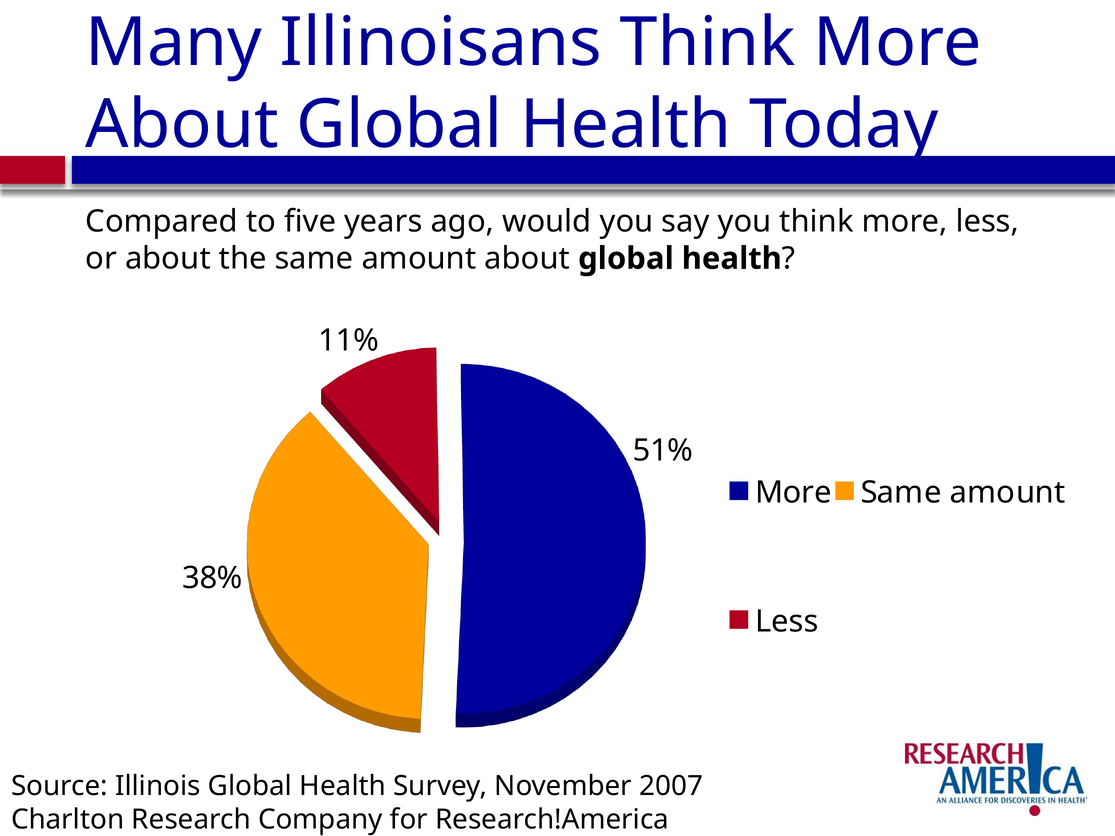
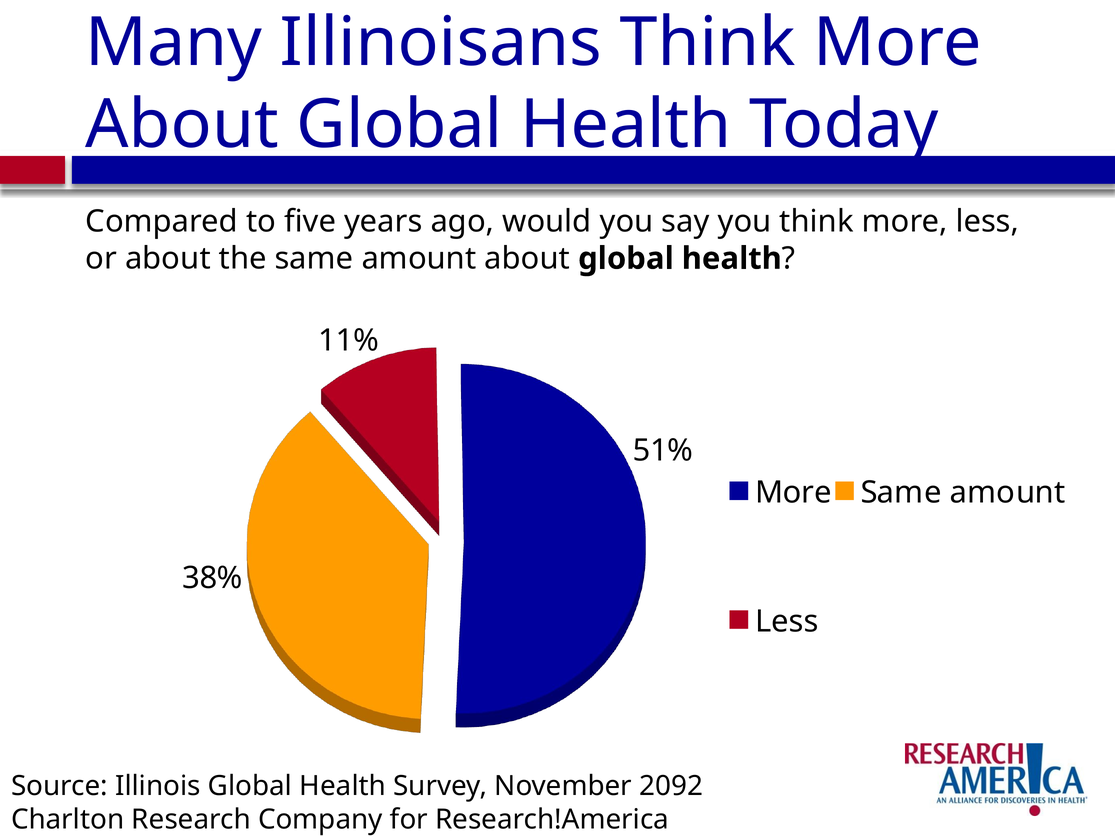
2007: 2007 -> 2092 (671, 786)
